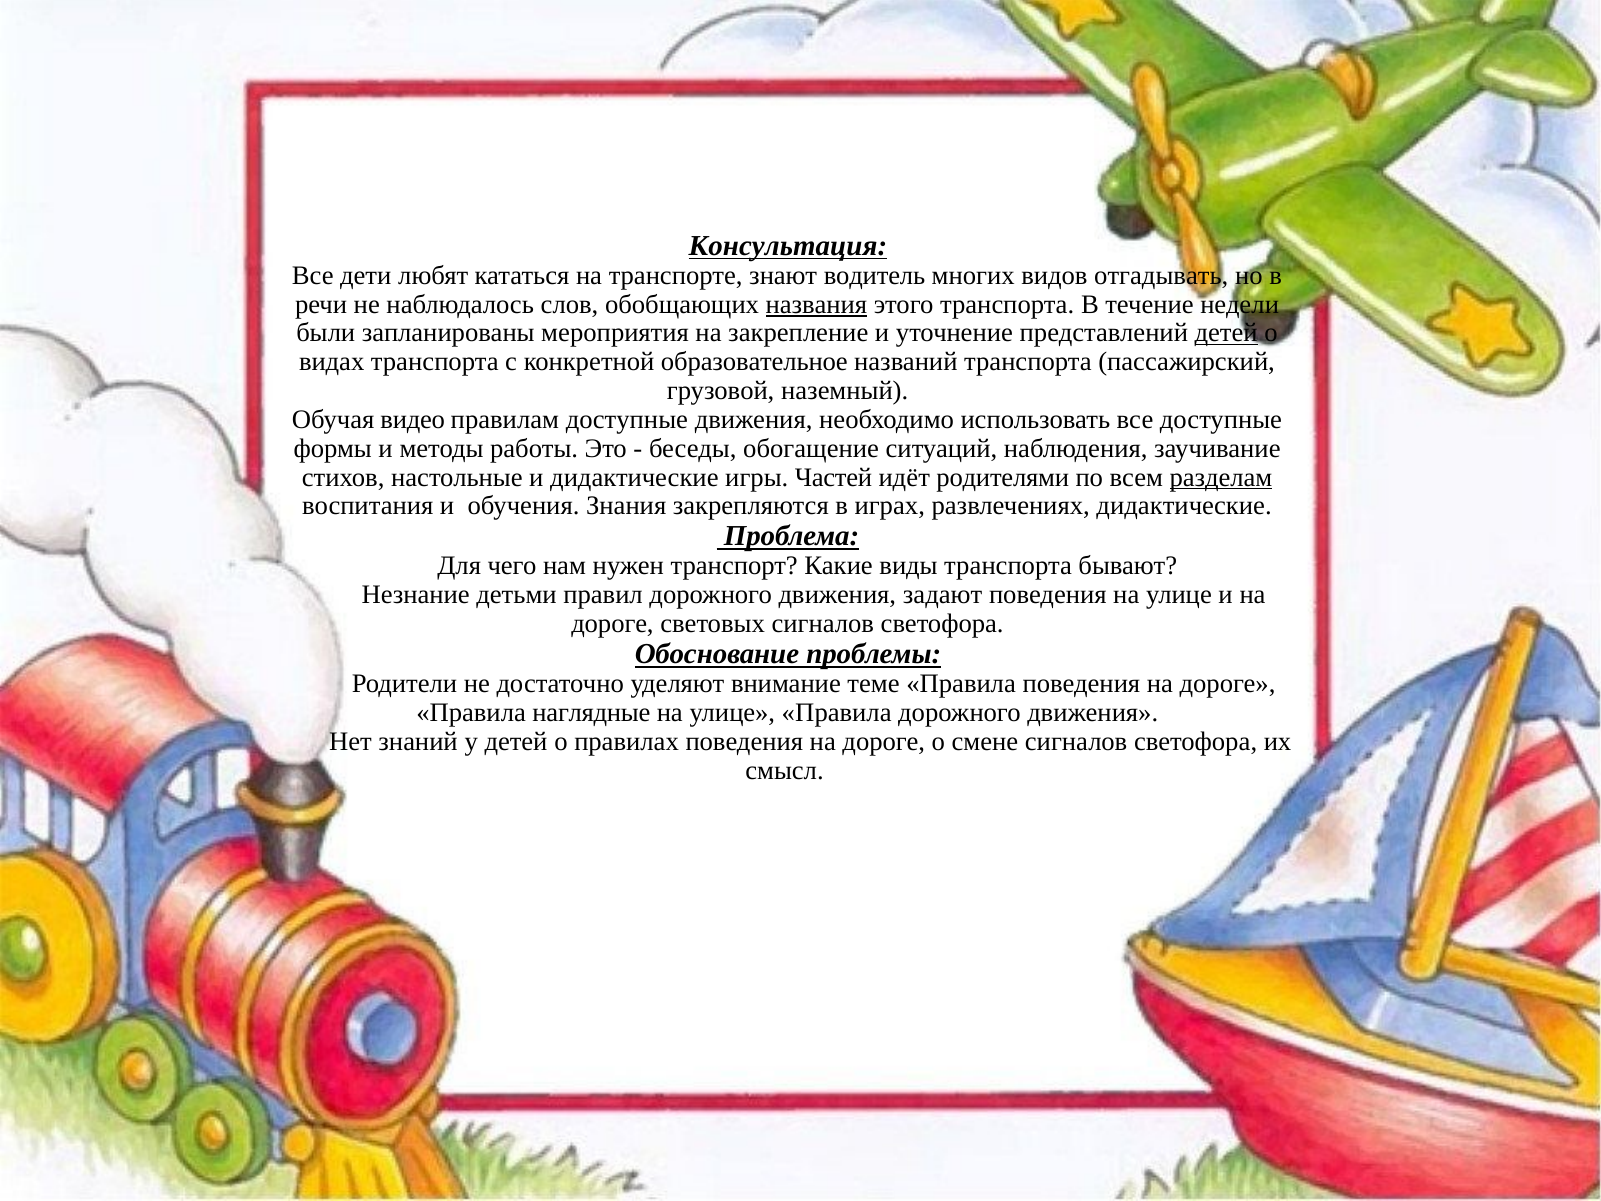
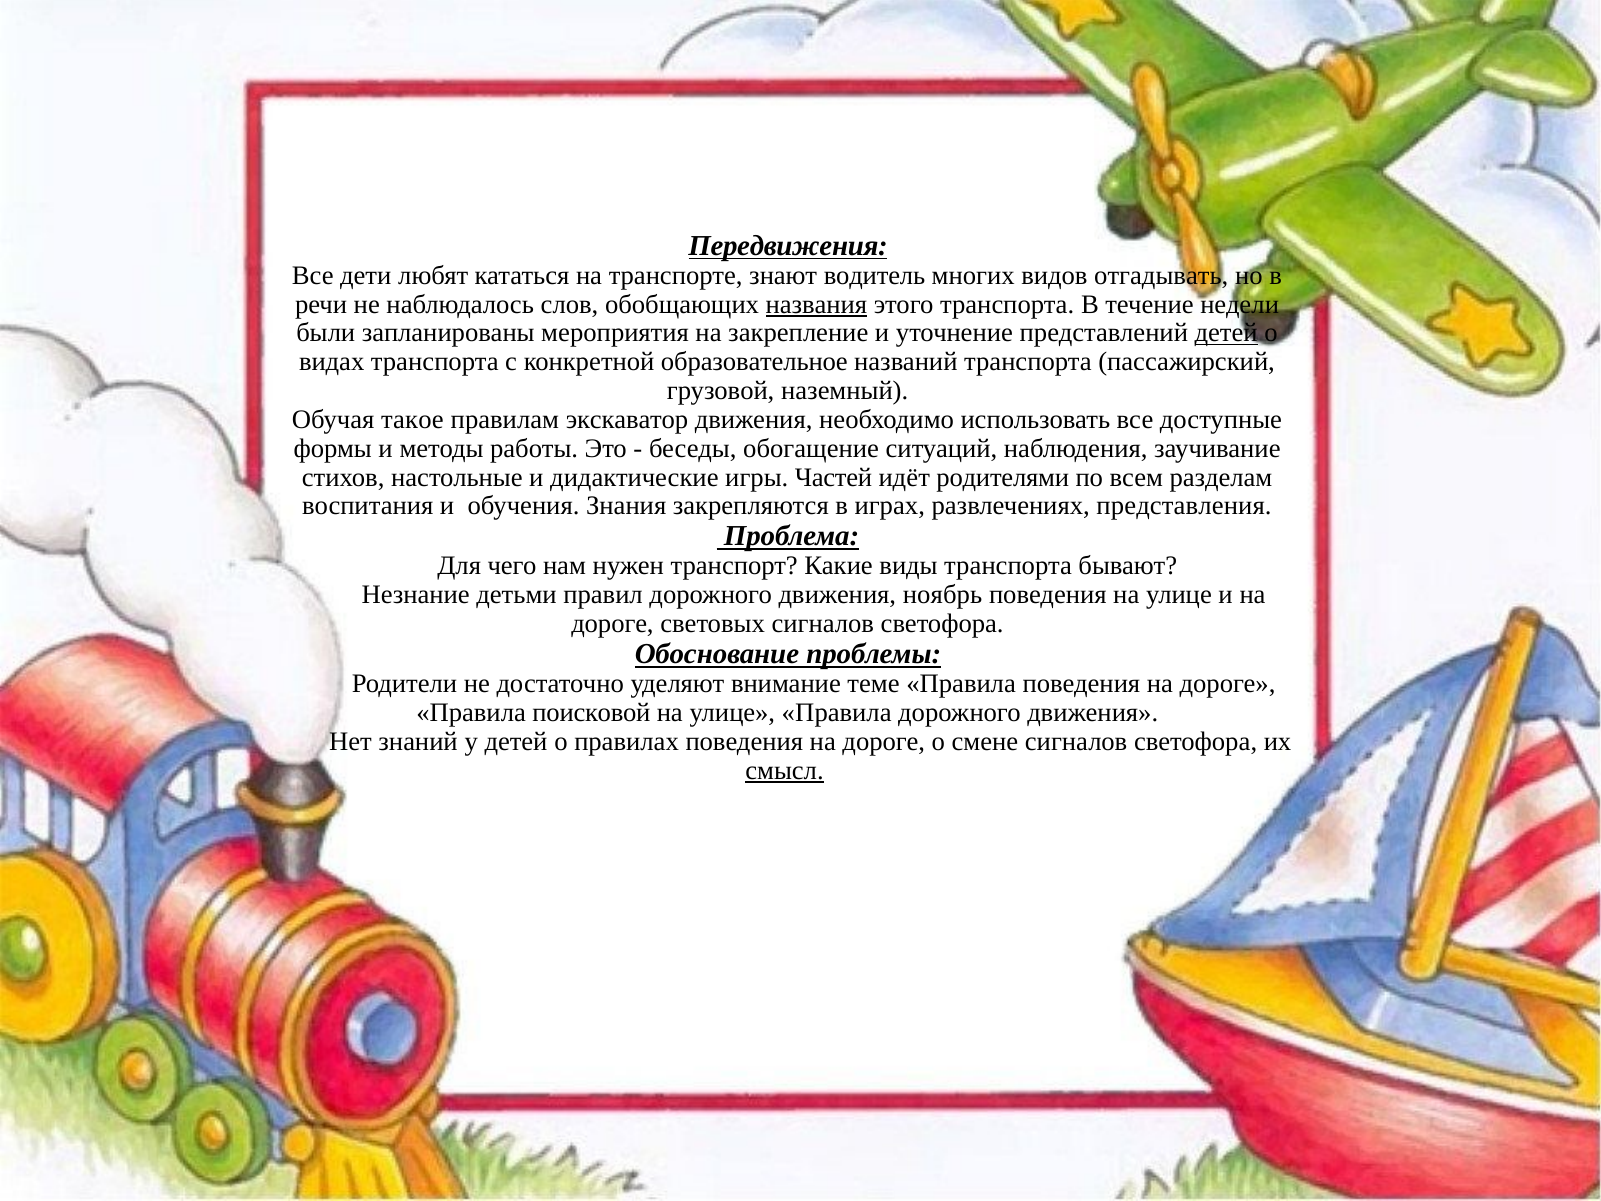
Консультация: Консультация -> Передвижения (788, 246)
видео: видео -> такое (412, 419)
правилам доступные: доступные -> экскаватор (627, 419)
разделам underline: present -> none (1221, 477)
развлечениях дидактические: дидактические -> представления (1184, 506)
задают: задают -> ноябрь (943, 595)
наглядные: наглядные -> поисковой (591, 712)
смысл underline: none -> present (785, 770)
